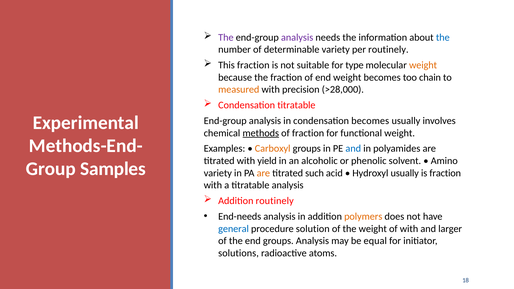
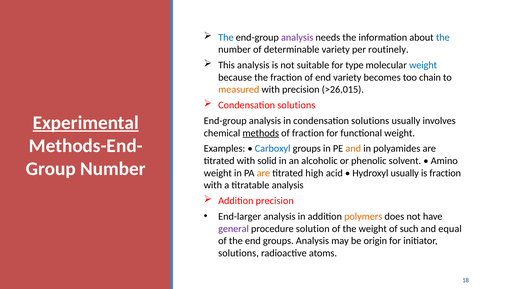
The colour: purple -> blue (226, 37)
This fraction: fraction -> analysis (253, 65)
weight colour: orange -> blue (423, 65)
end weight: weight -> variety (347, 77)
>28,000: >28,000 -> >26,015 (343, 90)
titratable: titratable -> solutions (296, 105)
Experimental underline: none -> present (86, 123)
in condensation becomes: becomes -> solutions (370, 121)
Carboxyl colour: orange -> blue (273, 149)
and colour: blue -> orange (353, 149)
yield: yield -> solid (267, 161)
Samples: Samples -> Number (113, 169)
variety: variety -> weight (218, 173)
such: such -> high (314, 173)
Addition routinely: routinely -> precision (275, 201)
End-needs: End-needs -> End-larger (240, 217)
general colour: blue -> purple (234, 229)
of with: with -> such (409, 229)
larger: larger -> equal (450, 229)
equal: equal -> origin (375, 241)
